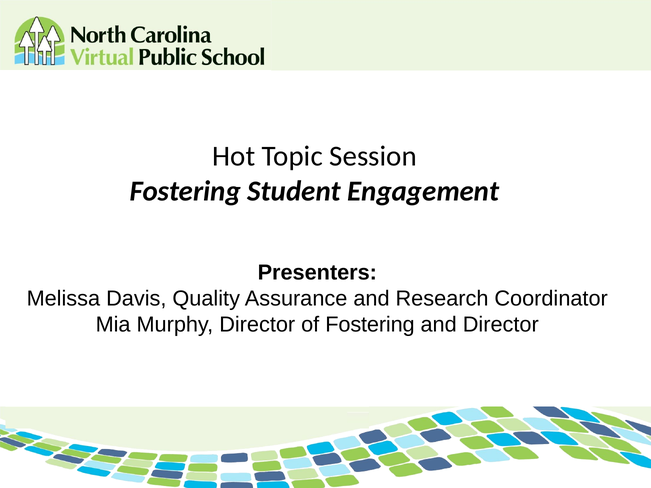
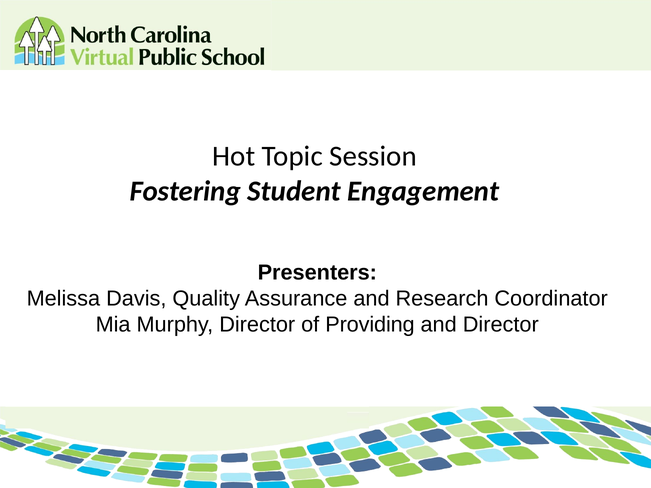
of Fostering: Fostering -> Providing (370, 325)
